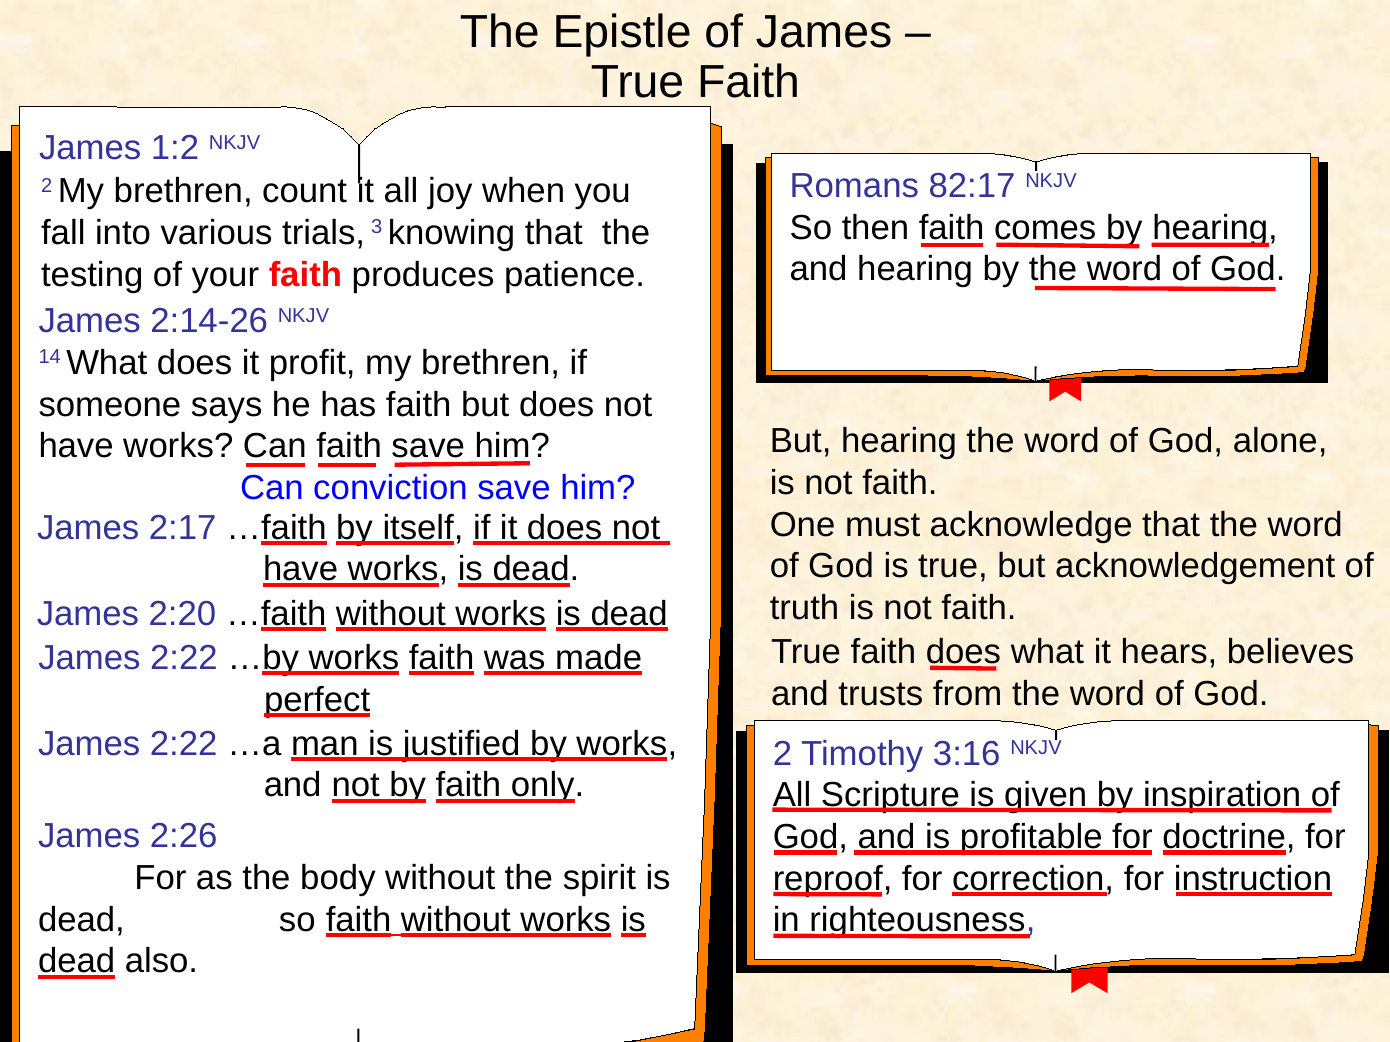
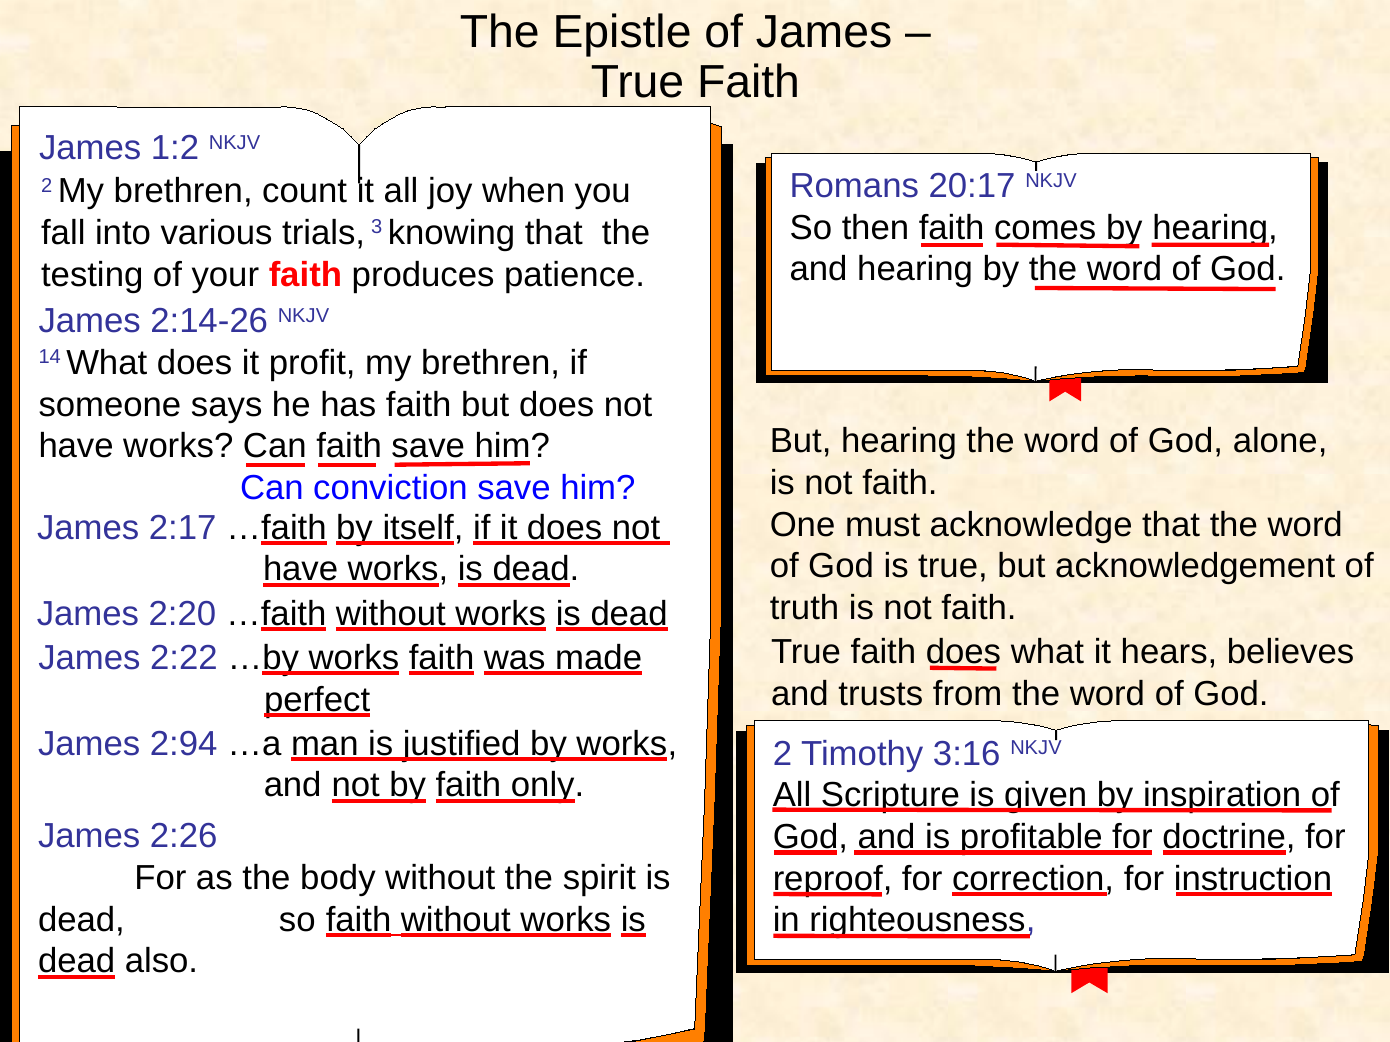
82:17: 82:17 -> 20:17 (972, 186)
2:22: 2:22 -> 2:94 (184, 744)
